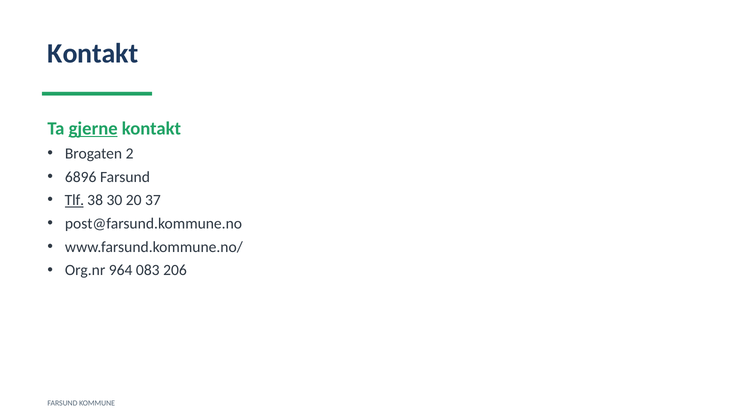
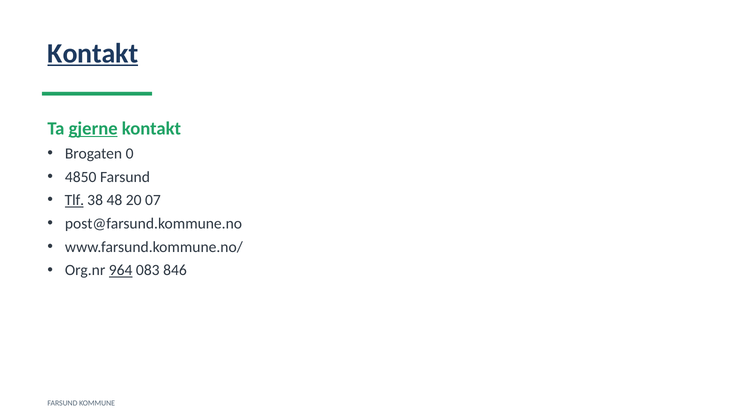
Kontakt underline: none -> present (93, 53)
2: 2 -> 0 (130, 153)
6896: 6896 -> 4850 (81, 177)
30: 30 -> 48 (114, 200)
37: 37 -> 07 (153, 200)
964 underline: none -> present (121, 270)
206: 206 -> 846 (175, 270)
